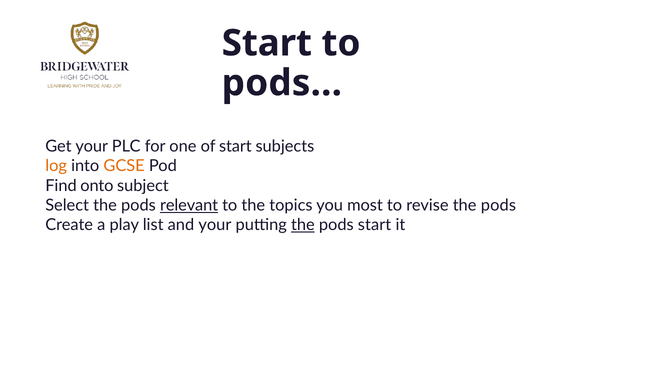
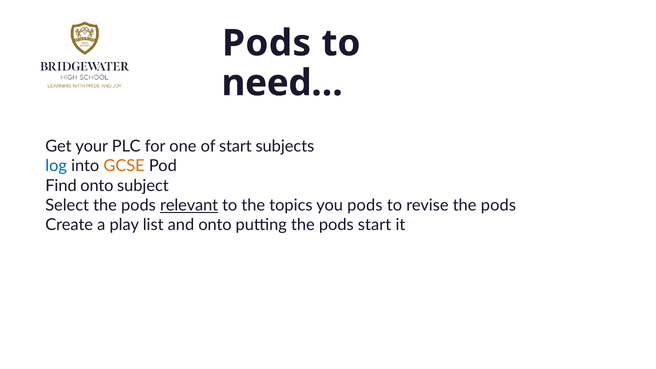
Start: Start -> Pods (267, 43)
pods…: pods… -> need… (282, 83)
log colour: orange -> blue (56, 166)
you most: most -> pods (365, 205)
and your: your -> onto (215, 225)
the underline: present -> none (303, 225)
